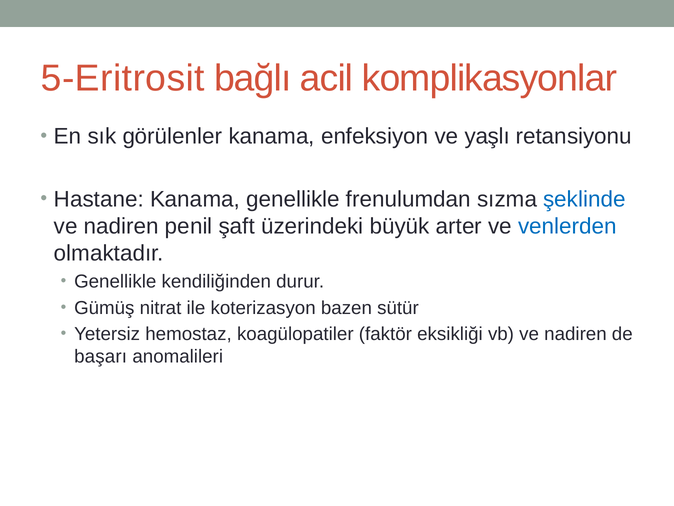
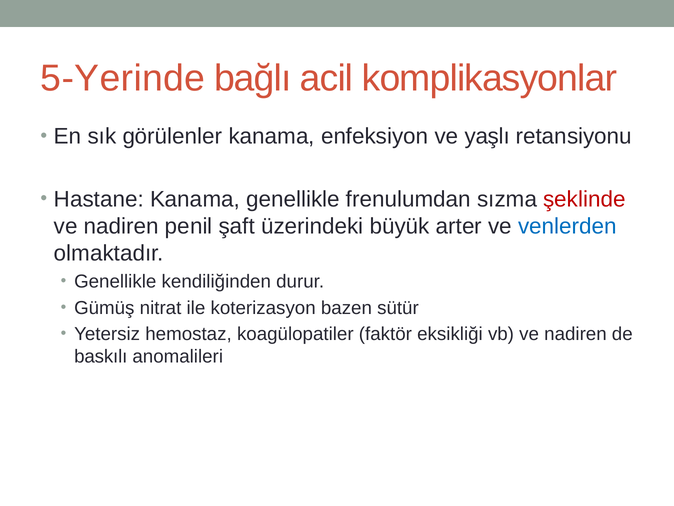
5-Eritrosit: 5-Eritrosit -> 5-Yerinde (123, 78)
şeklinde colour: blue -> red (584, 199)
başarı: başarı -> baskılı (101, 356)
